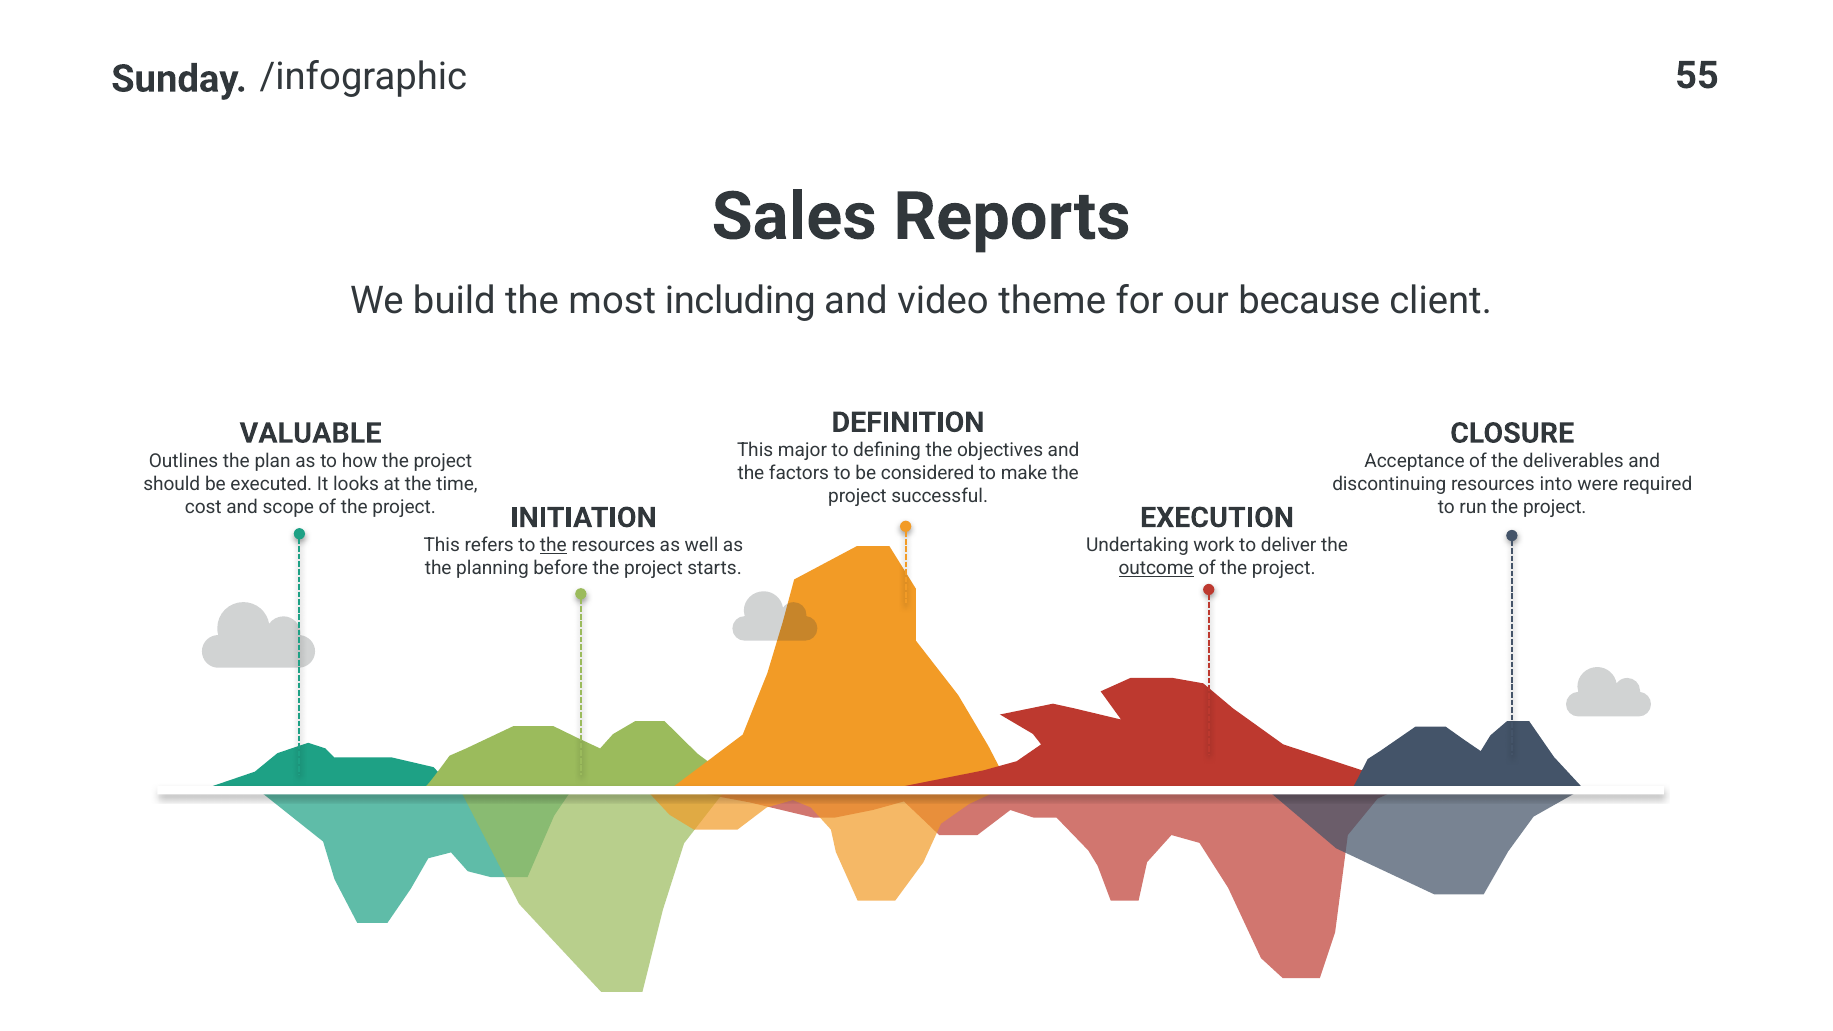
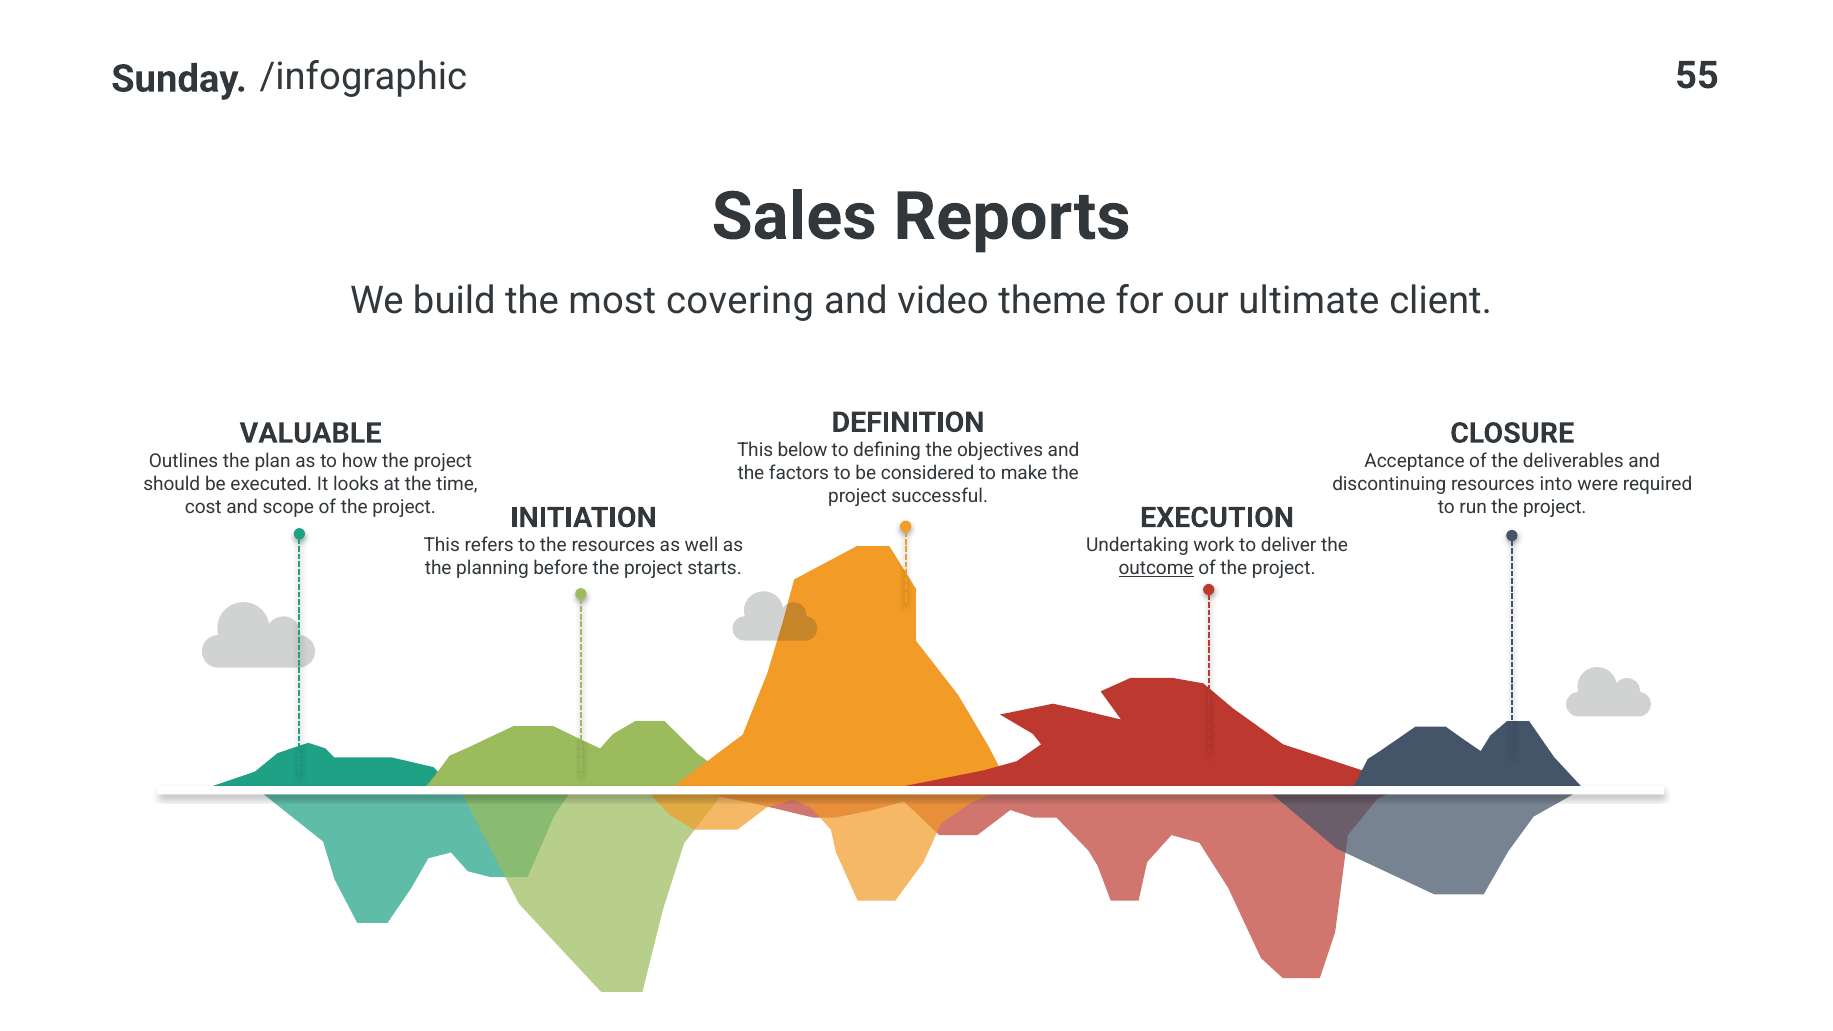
including: including -> covering (740, 301)
because: because -> ultimate (1309, 301)
major: major -> below (803, 450)
the underline: present -> none (553, 546)
